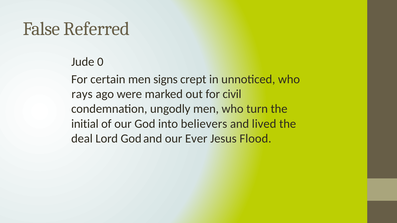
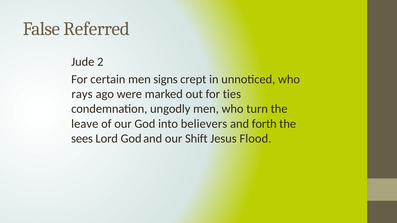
0: 0 -> 2 (100, 62)
civil: civil -> ties (232, 94)
initial: initial -> leave (85, 124)
lived: lived -> forth (264, 124)
deal: deal -> sees (82, 139)
Ever: Ever -> Shift (196, 139)
